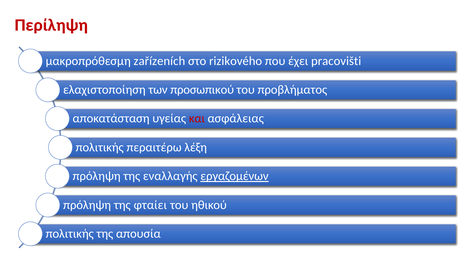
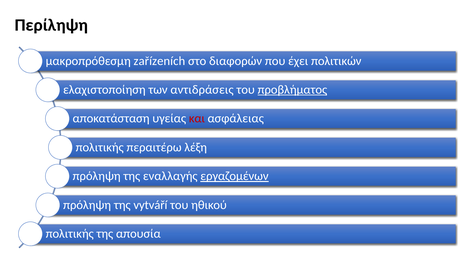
Περίληψη colour: red -> black (51, 25)
rizikového: rizikového -> διαφορών (236, 61)
pracovišti: pracovišti -> πολιτικών (336, 61)
προσωπικού: προσωπικού -> αντιδράσεις (202, 90)
προβλήματος underline: none -> present (292, 90)
φταίει: φταίει -> vytváří (150, 205)
